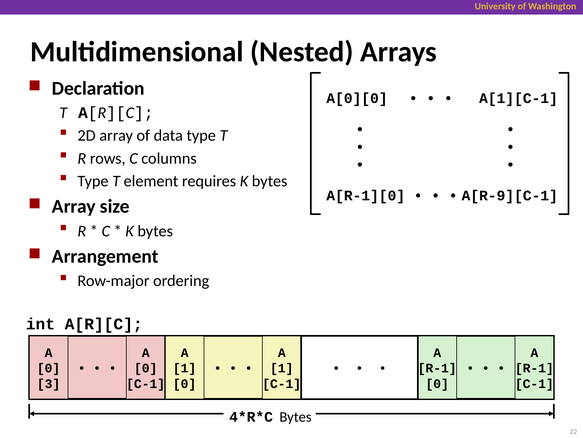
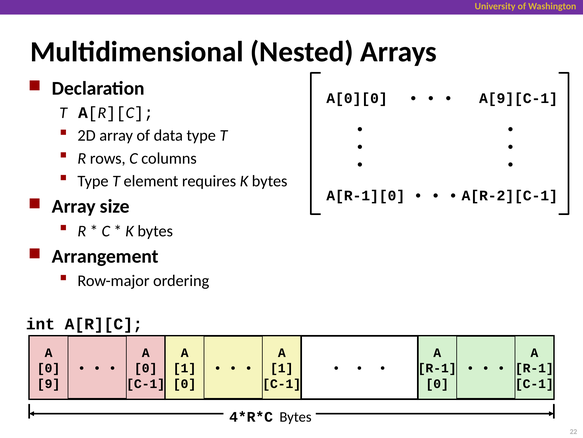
A[1][C-1: A[1][C-1 -> A[9][C-1 (518, 98)
A[R-9][C-1: A[R-9][C-1 -> A[R-2][C-1 (510, 195)
3: 3 -> 9 (49, 383)
